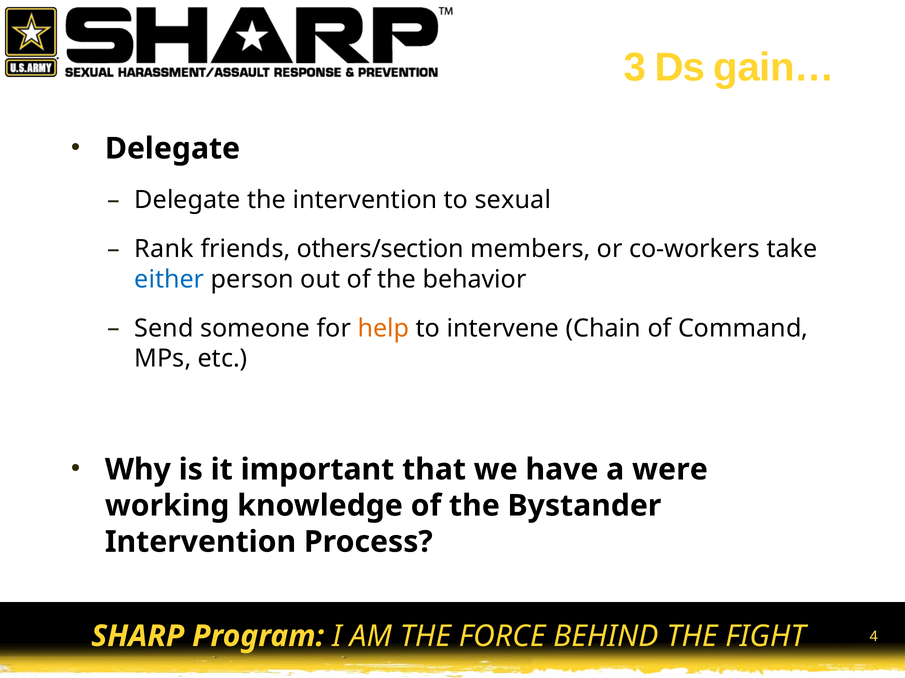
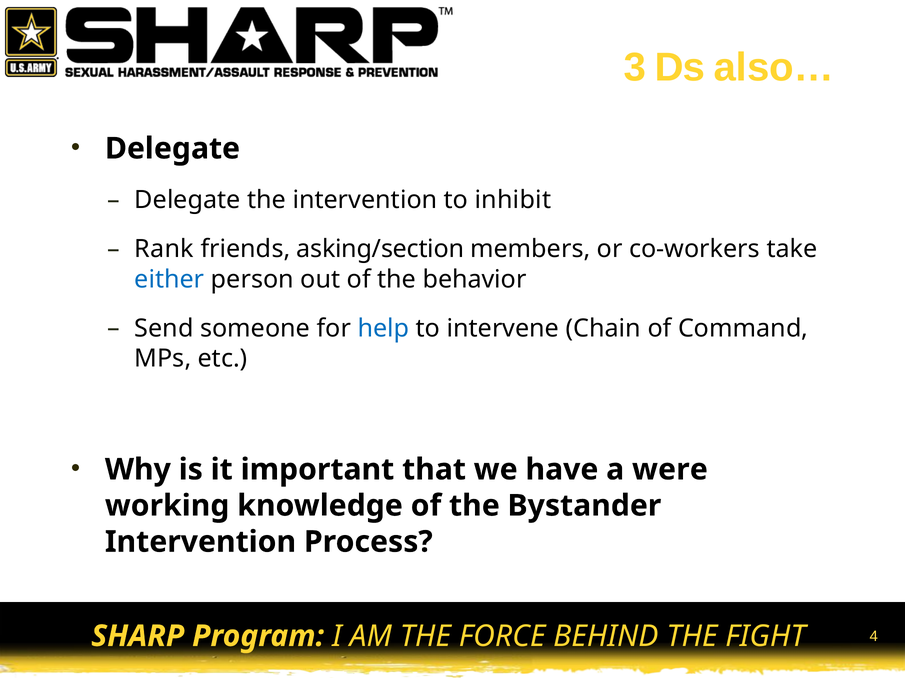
gain…: gain… -> also… (774, 68)
sexual: sexual -> inhibit (513, 200)
others/section: others/section -> asking/section (380, 249)
help colour: orange -> blue (383, 329)
